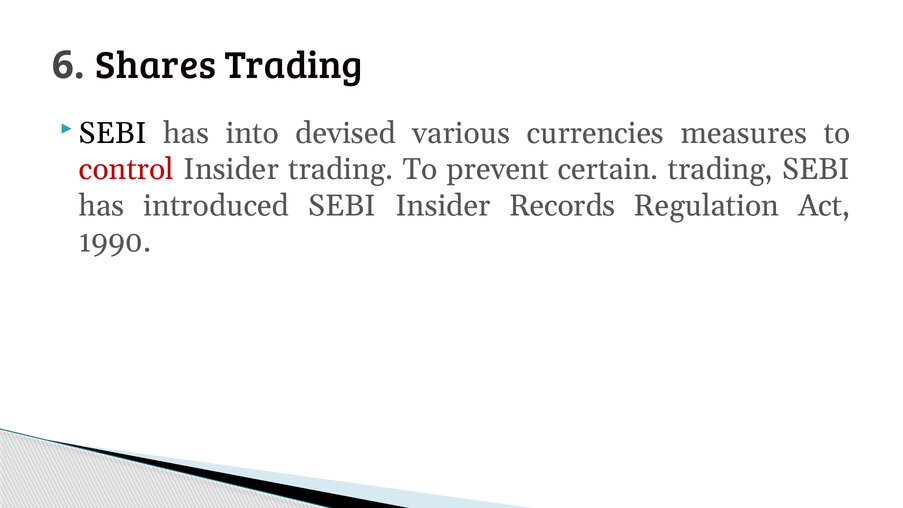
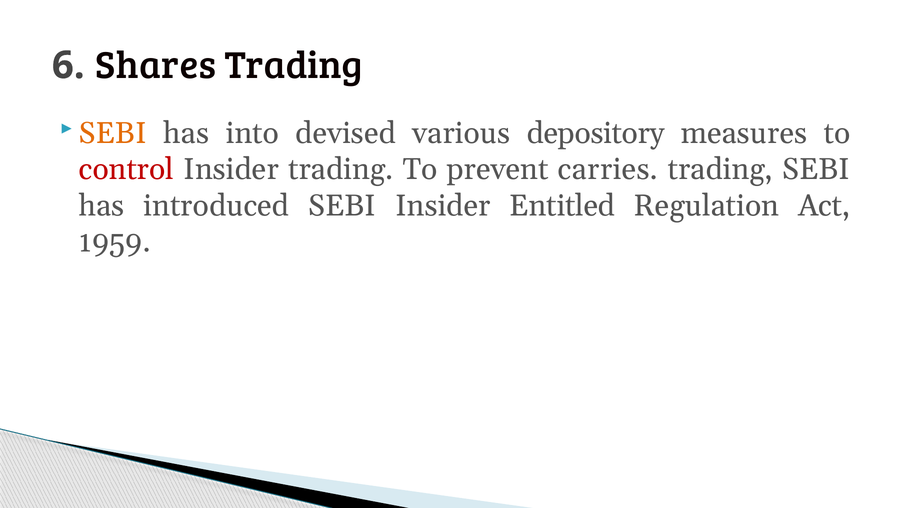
SEBI colour: black -> orange (113, 133)
currencies: currencies -> depository (596, 133)
certain: certain -> carries (608, 169)
Records: Records -> Entitled (562, 206)
1990: 1990 -> 1959 (115, 242)
